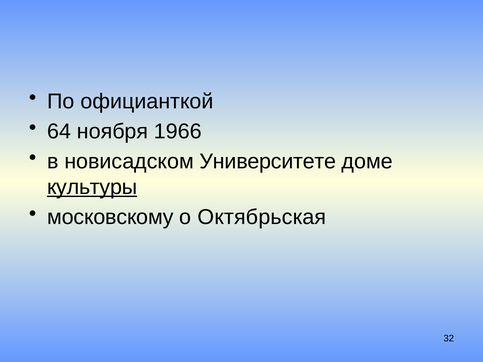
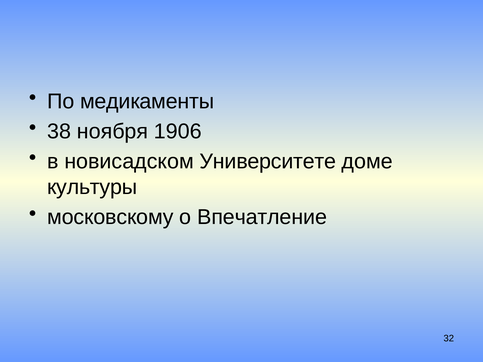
официанткой: официанткой -> медикаменты (147, 101)
64: 64 -> 38 (59, 131)
1966: 1966 -> 1906 (178, 131)
культуры underline: present -> none (92, 187)
Октябрьская: Октябрьская -> Впечатление (262, 217)
